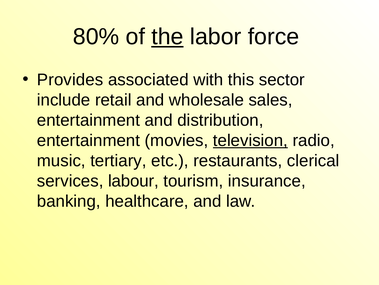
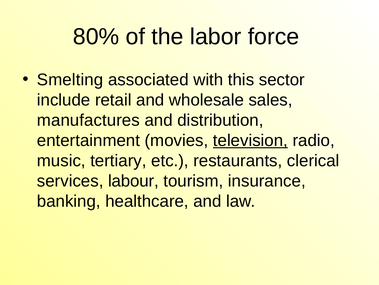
the underline: present -> none (167, 37)
Provides: Provides -> Smelting (70, 80)
entertainment: entertainment -> manufactures (88, 120)
